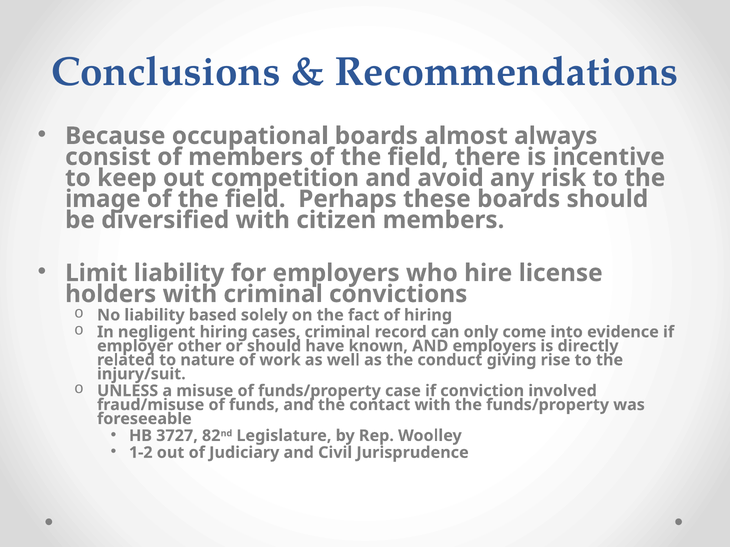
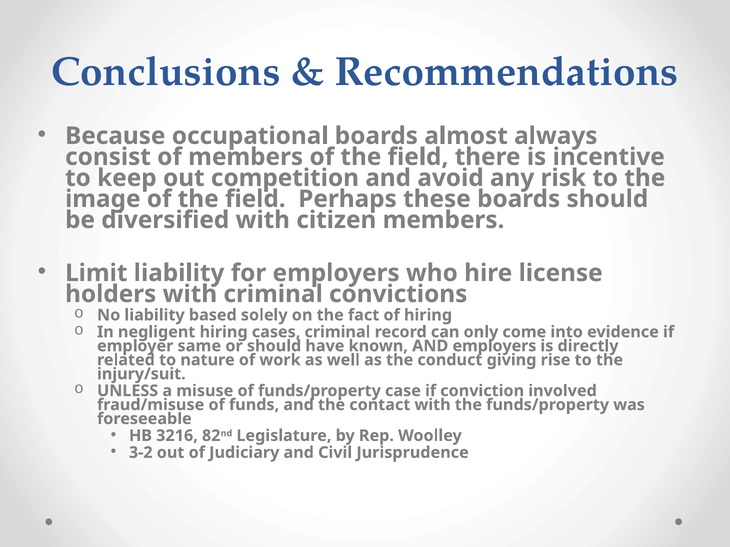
other: other -> same (199, 346)
3727: 3727 -> 3216 (177, 436)
1-2: 1-2 -> 3-2 (141, 453)
